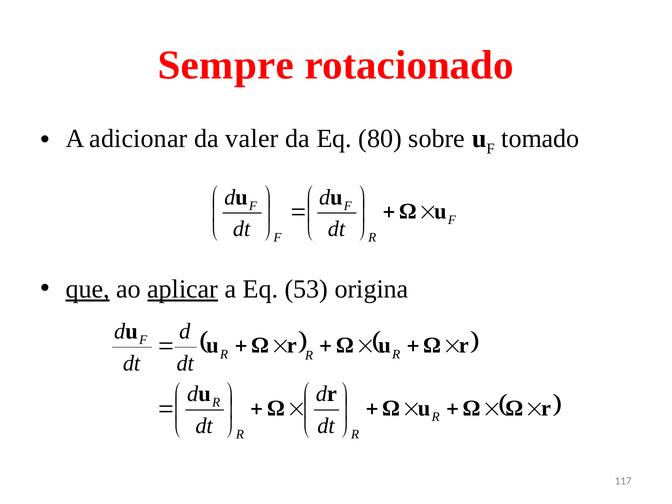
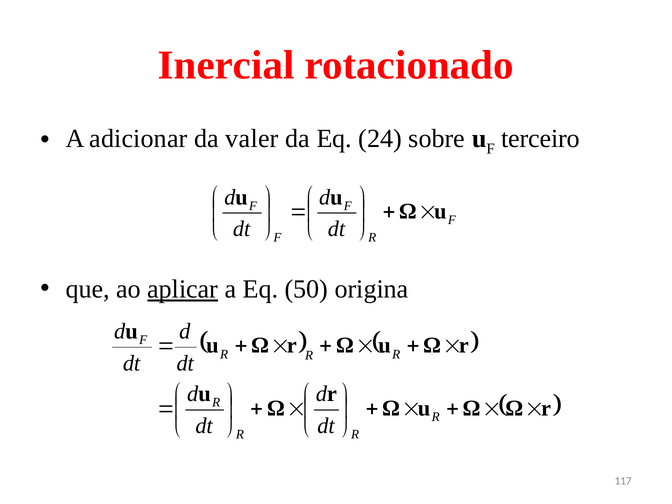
Sempre: Sempre -> Inercial (226, 65)
80: 80 -> 24 (380, 138)
tomado: tomado -> terceiro (541, 138)
que underline: present -> none (88, 289)
53: 53 -> 50 (306, 289)
